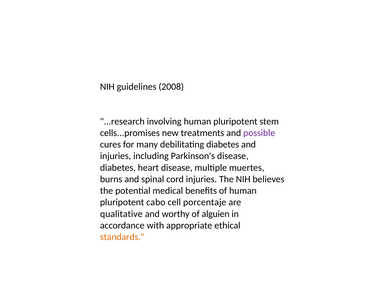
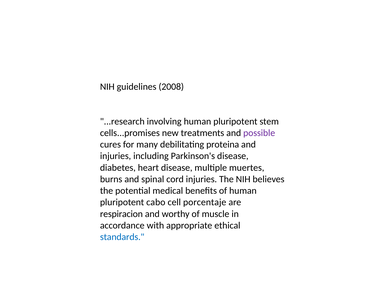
debilitating diabetes: diabetes -> proteina (223, 144)
qualitative: qualitative -> respiracion (121, 214)
alguien: alguien -> muscle (216, 214)
standards colour: orange -> blue (122, 237)
